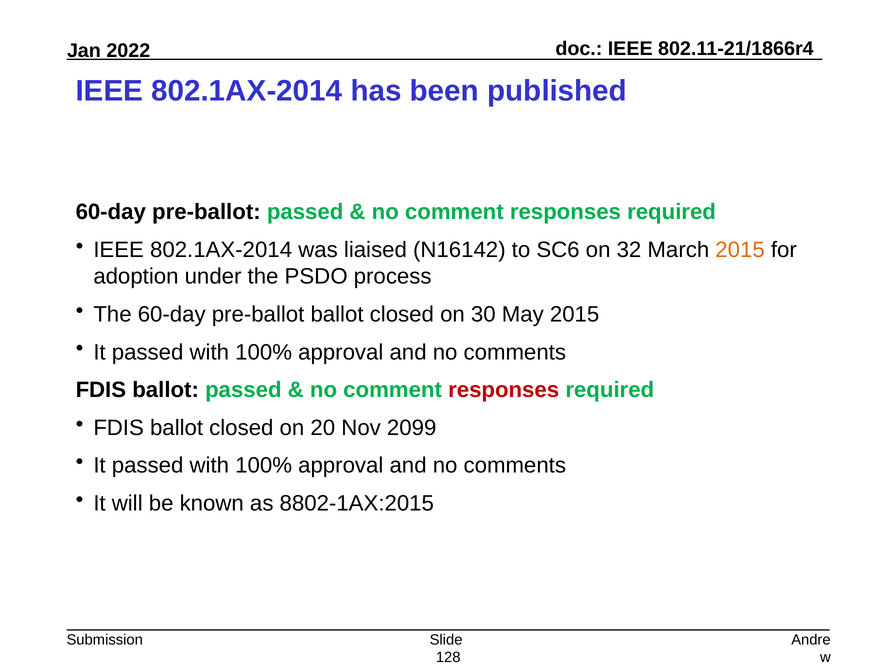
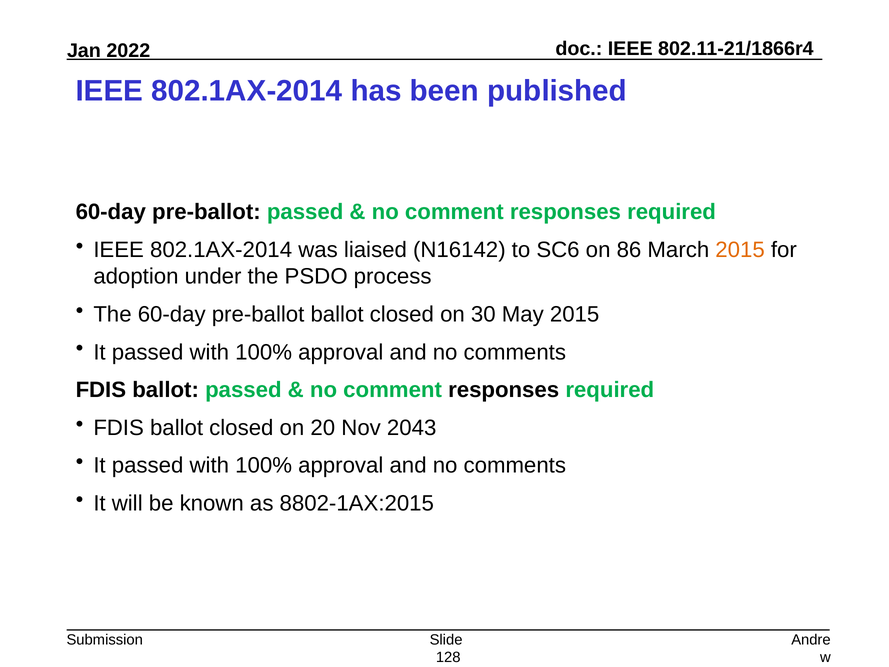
32: 32 -> 86 (629, 250)
responses colour: red -> black (504, 390)
2099: 2099 -> 2043 (412, 428)
